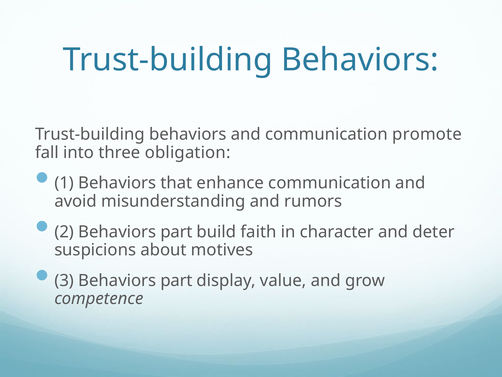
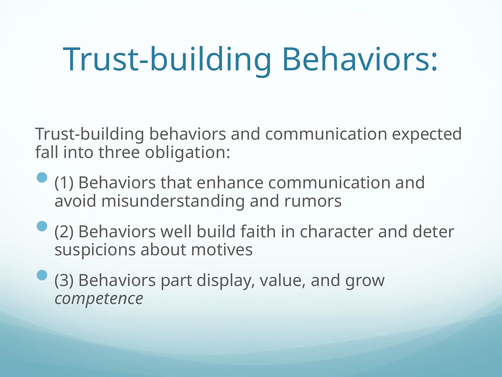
promote: promote -> expected (427, 134)
2 Behaviors part: part -> well (176, 232)
